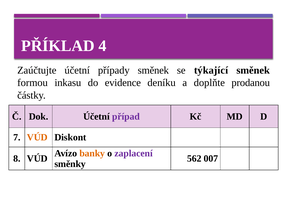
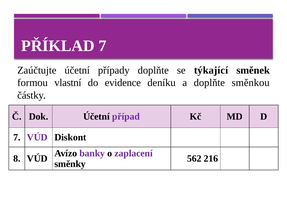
PŘÍKLAD 4: 4 -> 7 (102, 46)
případy směnek: směnek -> doplňte (153, 70)
inkasu: inkasu -> vlastní (68, 82)
prodanou: prodanou -> směnkou (251, 82)
VÚD colour: orange -> purple (37, 137)
banky colour: orange -> purple (92, 153)
007: 007 -> 216 (211, 158)
